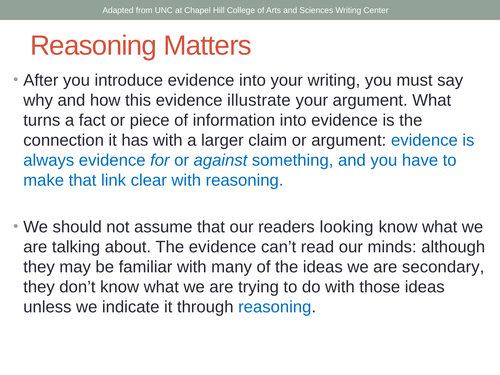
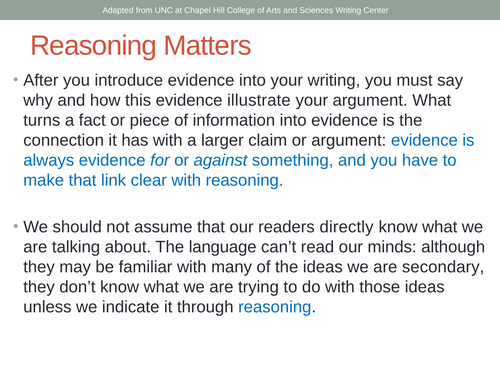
looking: looking -> directly (347, 227)
The evidence: evidence -> language (223, 247)
